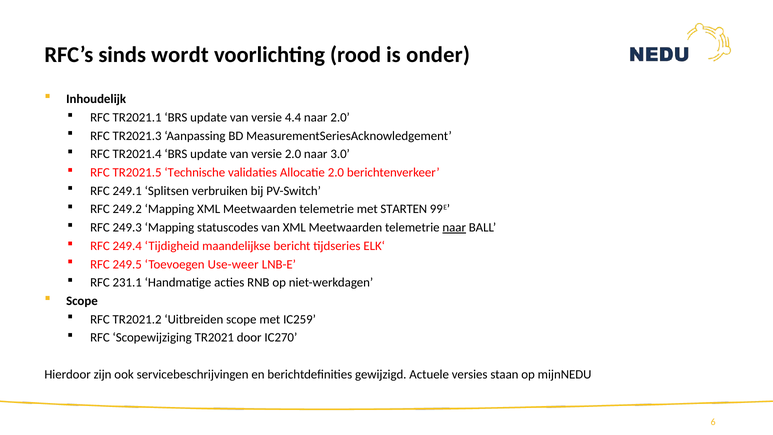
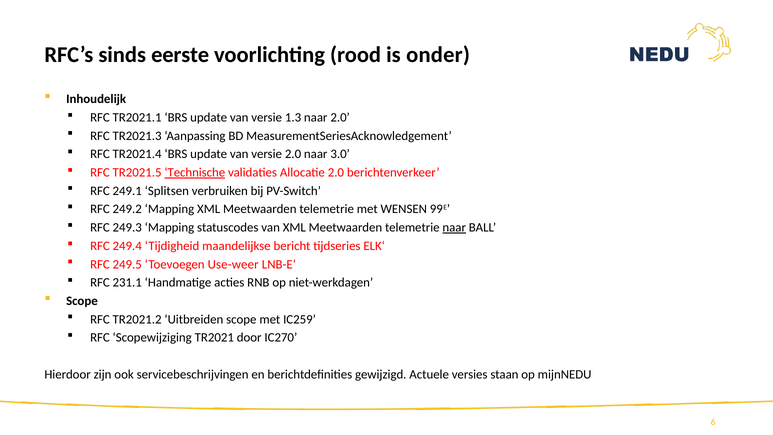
wordt: wordt -> eerste (180, 55)
4.4: 4.4 -> 1.3 (293, 117)
Technische underline: none -> present (195, 172)
STARTEN: STARTEN -> WENSEN (404, 209)
